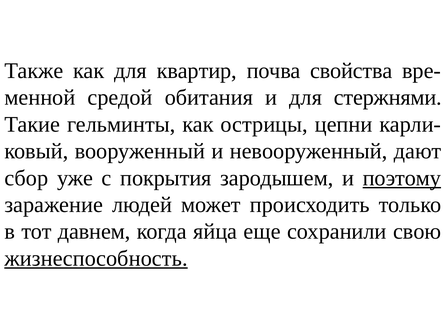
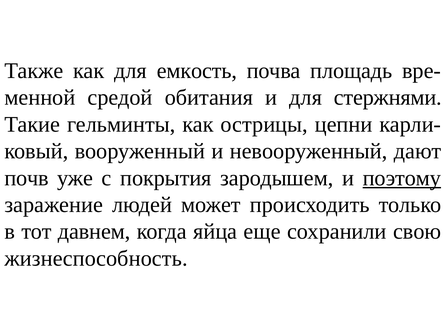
квартир: квартир -> емкость (197, 71)
свойства: свойства -> площадь (351, 71)
сбор: сбор -> почв (27, 178)
жизнеспособность underline: present -> none (96, 258)
